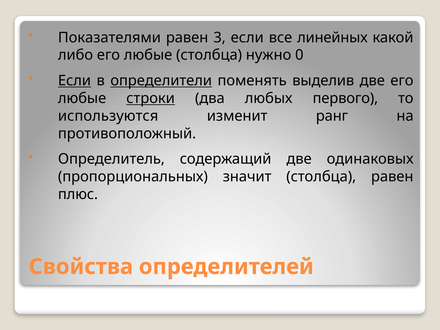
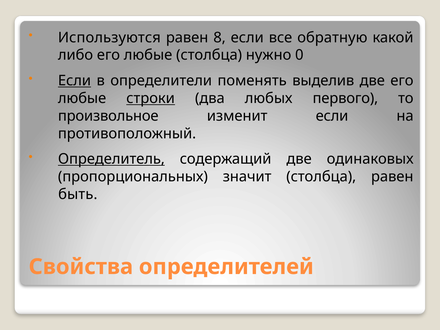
Показателями: Показателями -> Используются (109, 38)
3: 3 -> 8 (220, 38)
линейных: линейных -> обратную (332, 38)
определители underline: present -> none (161, 81)
используются: используются -> произвольное (108, 116)
изменит ранг: ранг -> если (332, 116)
Определитель underline: none -> present (111, 159)
плюс: плюс -> быть (78, 194)
